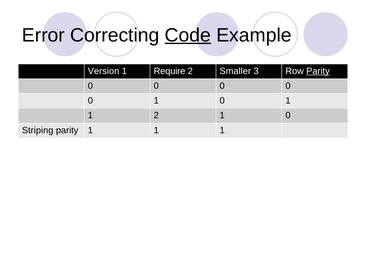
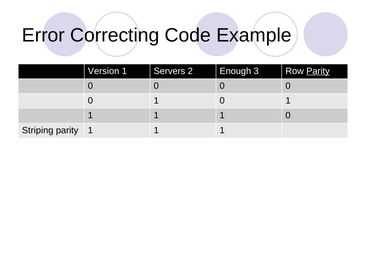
Code underline: present -> none (188, 35)
Require: Require -> Servers (169, 71)
Smaller: Smaller -> Enough (235, 71)
2: 2 -> 1 (156, 116)
